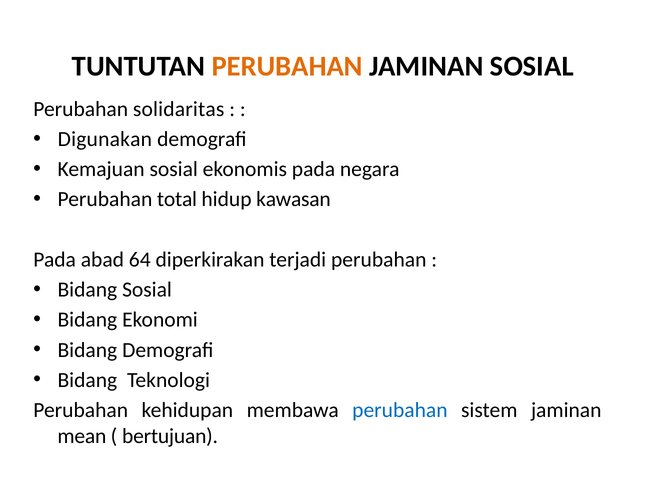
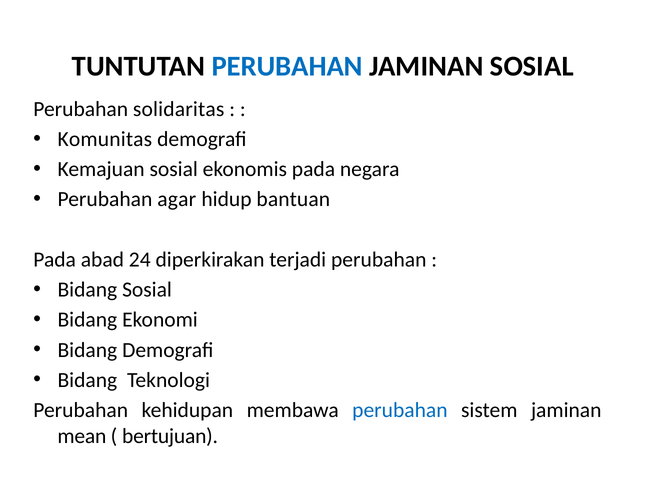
PERUBAHAN colour: orange -> blue (287, 67)
Digunakan: Digunakan -> Komunitas (105, 139)
total: total -> agar (177, 200)
kawasan: kawasan -> bantuan (293, 200)
64: 64 -> 24 (140, 260)
